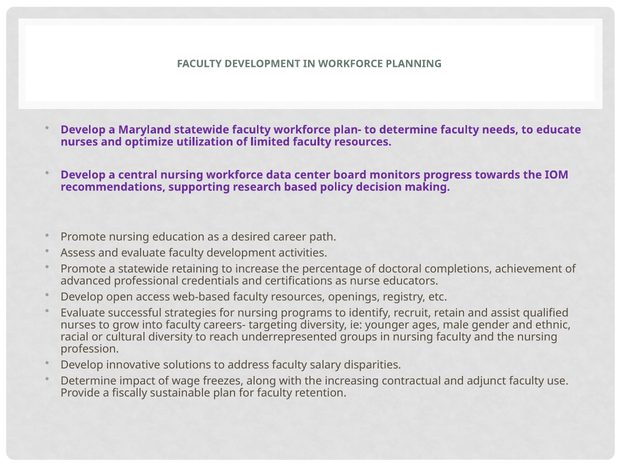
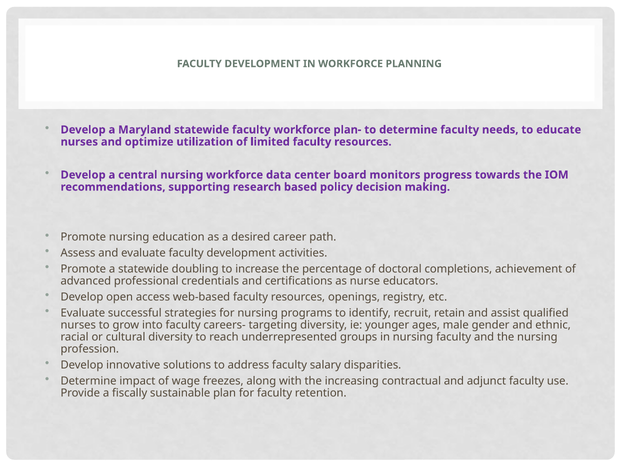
retaining: retaining -> doubling (195, 269)
